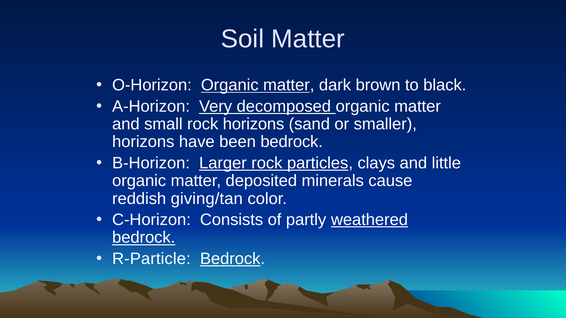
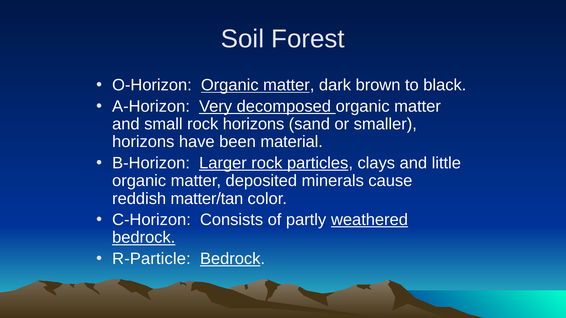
Soil Matter: Matter -> Forest (308, 39)
been bedrock: bedrock -> material (292, 142)
giving/tan: giving/tan -> matter/tan (207, 199)
